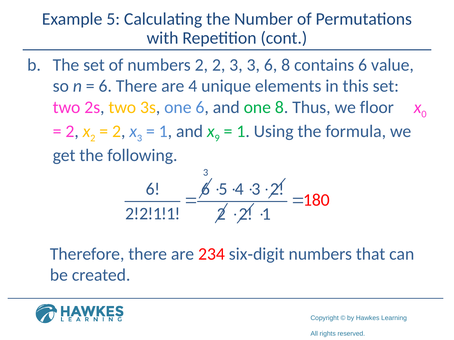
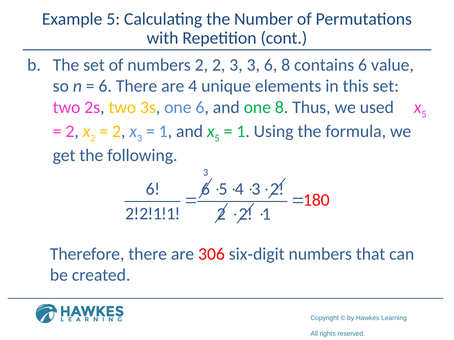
floor: floor -> used (377, 107)
0: 0 -> 5 (424, 114)
9: 9 -> 5 (217, 138)
234: 234 -> 306 (211, 254)
